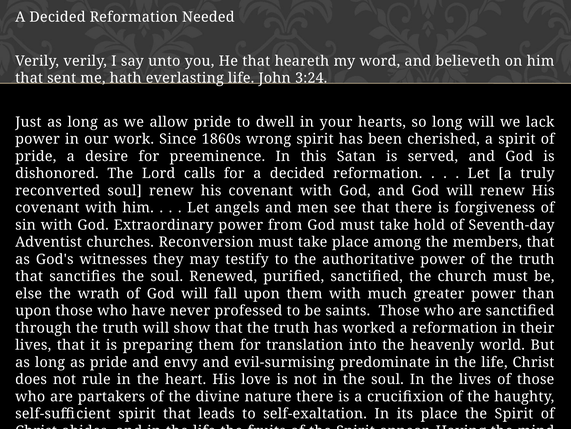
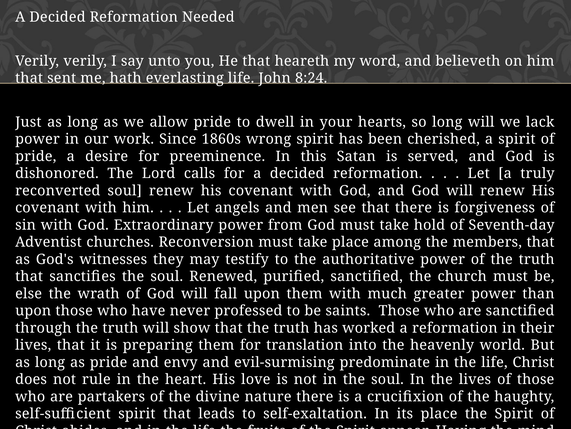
3:24: 3:24 -> 8:24 (311, 78)
